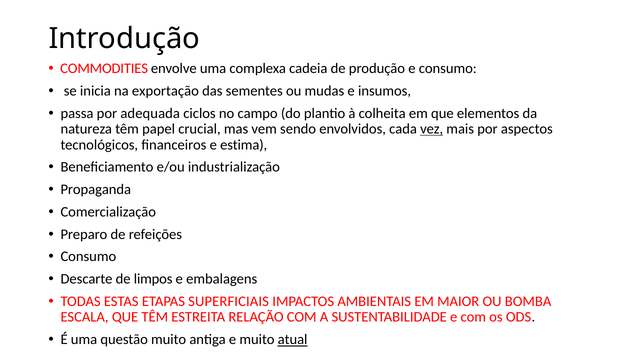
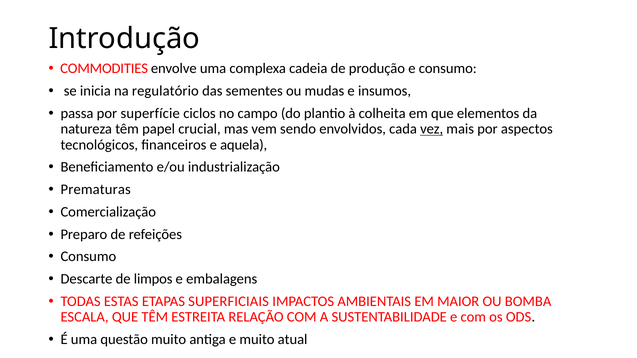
exportação: exportação -> regulatório (165, 91)
adequada: adequada -> superfície (150, 113)
estima: estima -> aquela (244, 145)
Propaganda: Propaganda -> Prematuras (96, 190)
atual underline: present -> none (293, 340)
